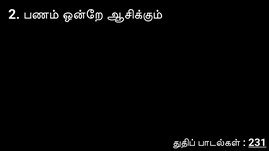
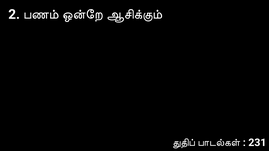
231 underline: present -> none (257, 143)
